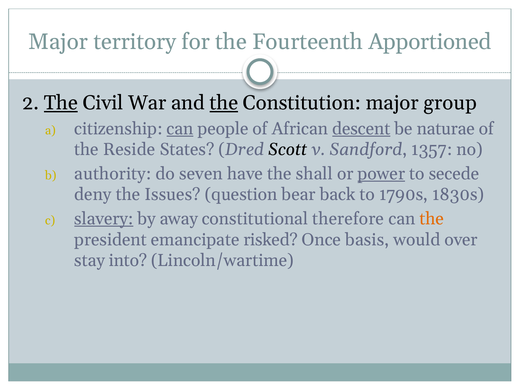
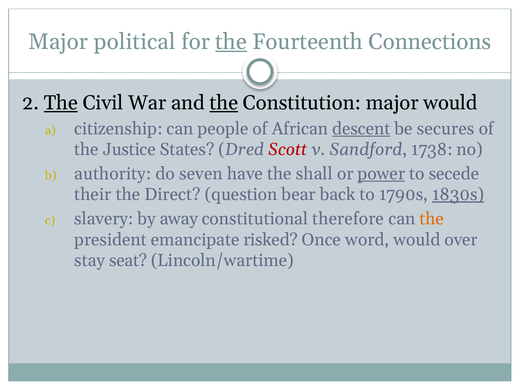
territory: territory -> political (135, 42)
the underline: none -> present (231, 42)
Apportioned: Apportioned -> Connections (430, 42)
major group: group -> would (450, 103)
can underline: present -> none (180, 129)
naturae: naturae -> secures (446, 129)
Reside: Reside -> Justice (129, 150)
Scott colour: black -> red (288, 150)
1357: 1357 -> 1738 (432, 150)
deny: deny -> their (93, 195)
Issues: Issues -> Direct (172, 195)
1830s underline: none -> present (458, 195)
slavery underline: present -> none (104, 219)
basis: basis -> word (367, 240)
into: into -> seat (128, 260)
